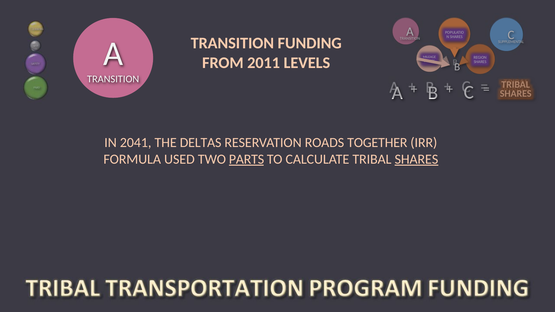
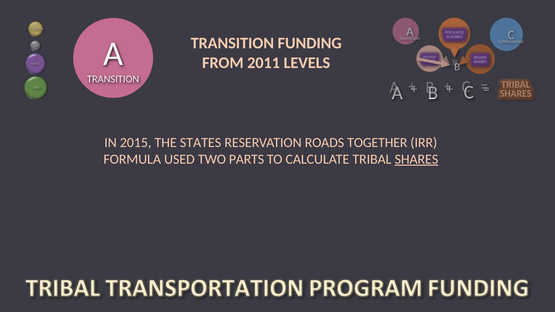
2041: 2041 -> 2015 (136, 143)
DELTAS: DELTAS -> STATES (201, 143)
PARTS underline: present -> none (246, 159)
